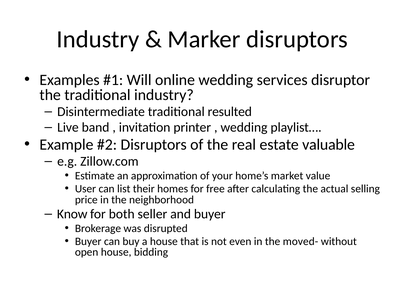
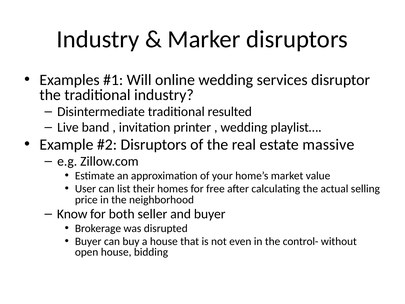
valuable: valuable -> massive (328, 145)
moved-: moved- -> control- (301, 241)
